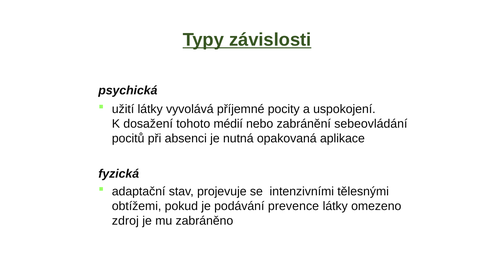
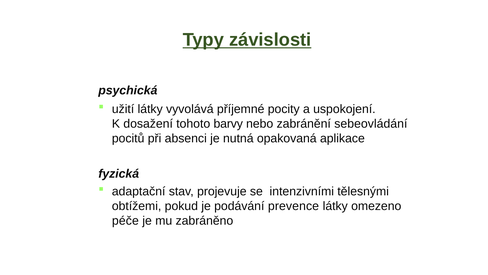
médií: médií -> barvy (228, 123)
zdroj: zdroj -> péče (125, 220)
